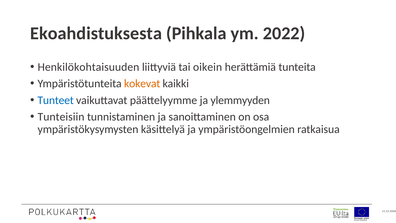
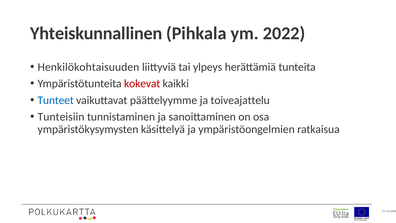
Ekoahdistuksesta: Ekoahdistuksesta -> Yhteiskunnallinen (96, 33)
oikein: oikein -> ylpeys (208, 67)
kokevat colour: orange -> red (142, 84)
ylemmyyden: ylemmyyden -> toiveajattelu (240, 100)
